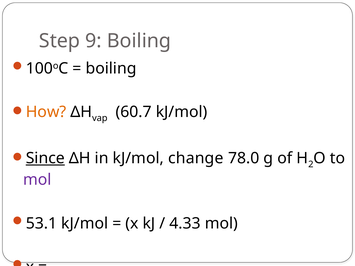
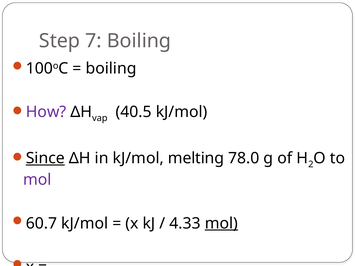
9: 9 -> 7 (94, 41)
How colour: orange -> purple (46, 112)
60.7: 60.7 -> 40.5 (134, 112)
change: change -> melting (196, 158)
53.1: 53.1 -> 60.7 (41, 224)
mol underline: none -> present (221, 224)
